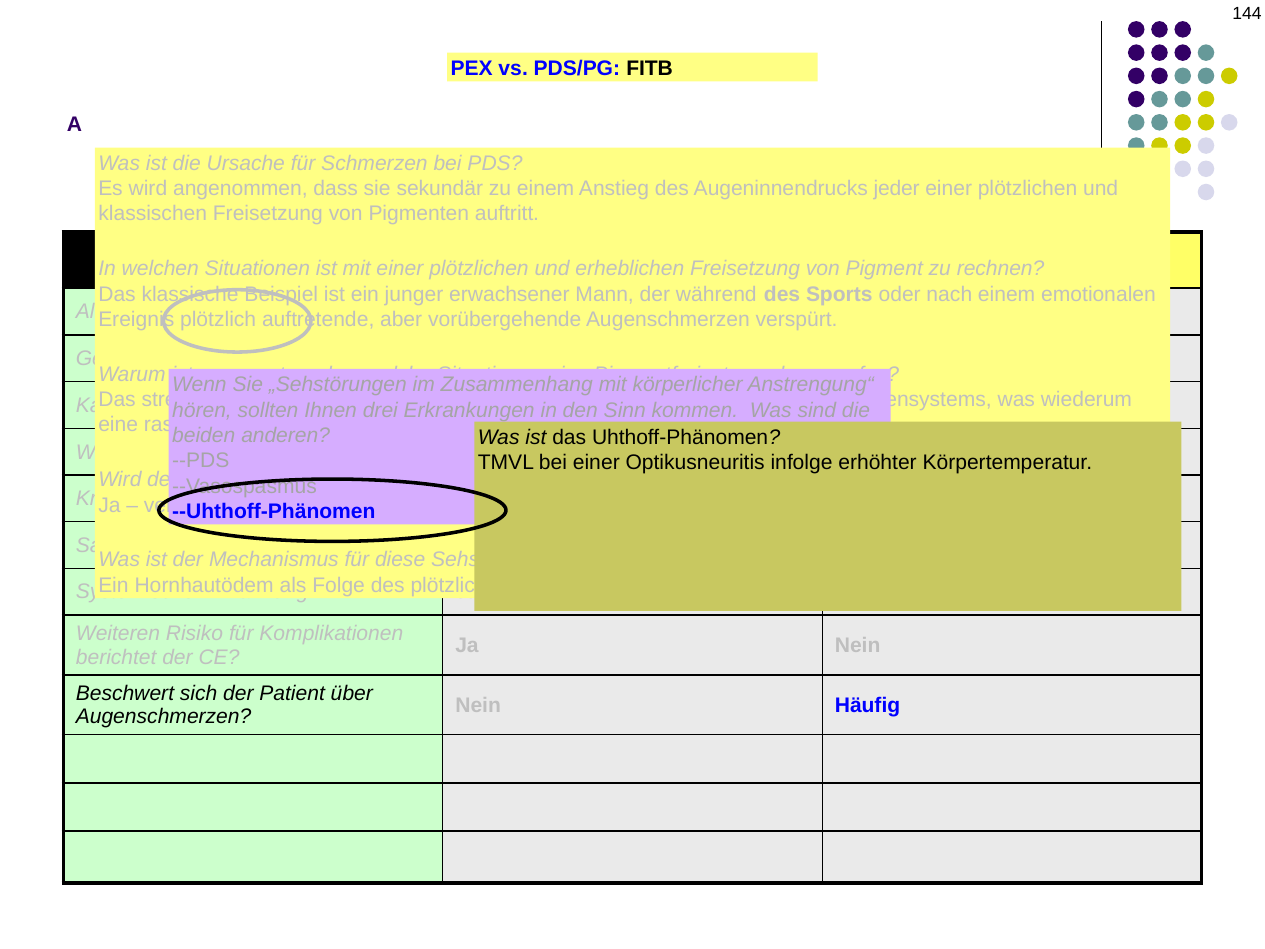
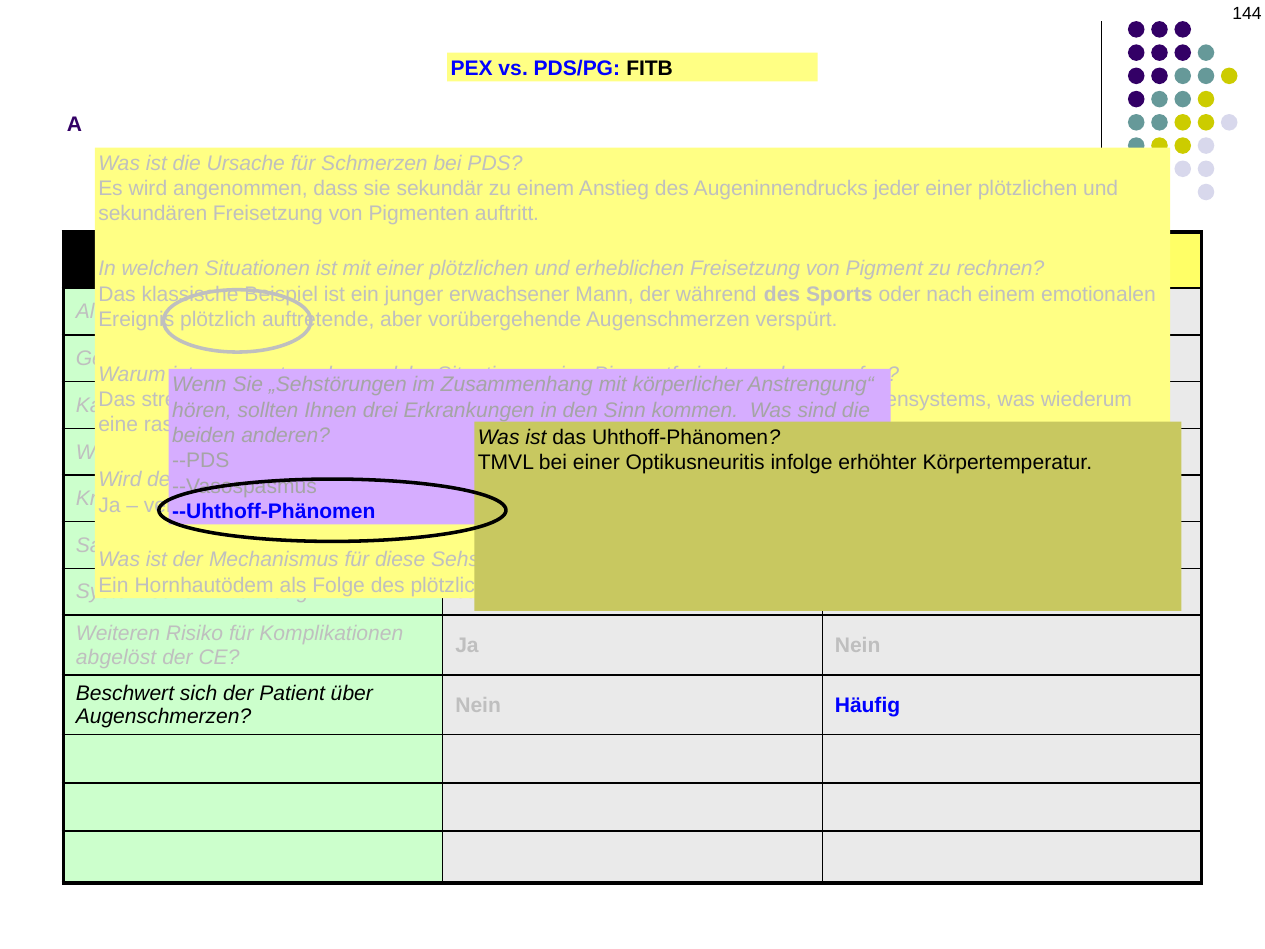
klassischen: klassischen -> sekundären (153, 214)
berichtet: berichtet -> abgelöst (116, 657)
